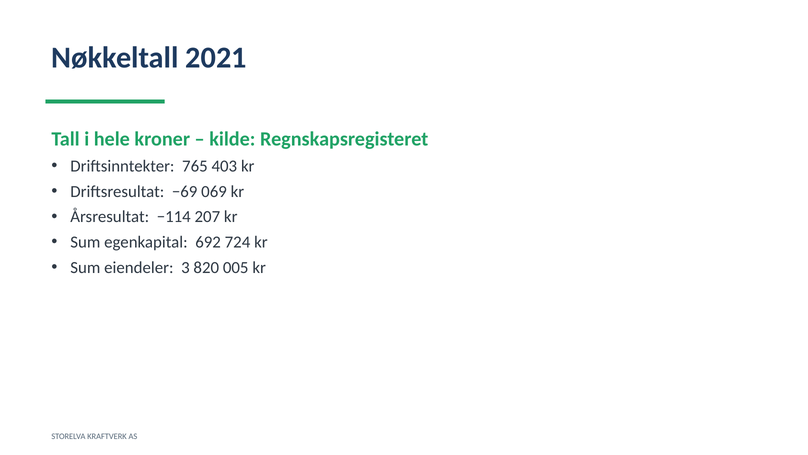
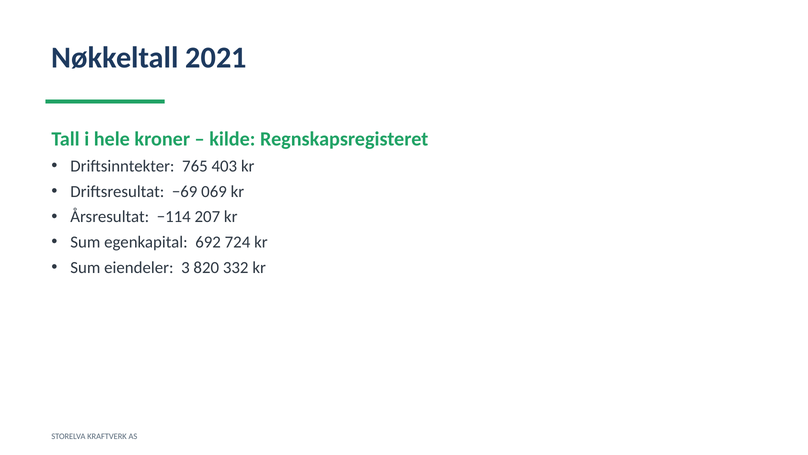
005: 005 -> 332 (236, 267)
